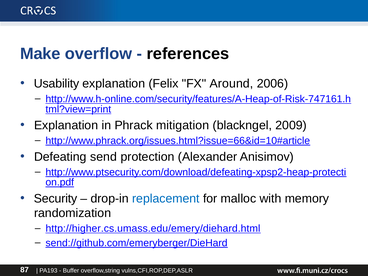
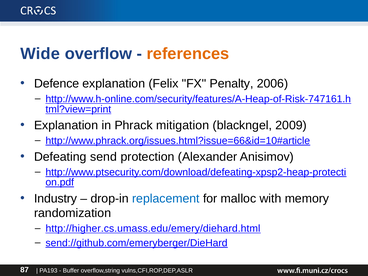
Make: Make -> Wide (40, 54)
references colour: black -> orange (188, 54)
Usability: Usability -> Defence (57, 84)
Around: Around -> Penalty (232, 84)
Security: Security -> Industry (56, 198)
